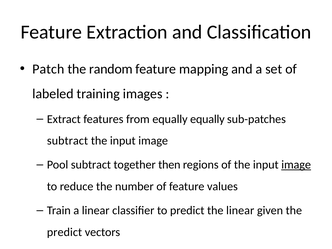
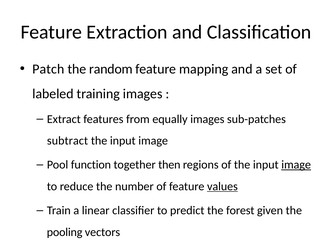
equally equally: equally -> images (207, 119)
Pool subtract: subtract -> function (91, 165)
values underline: none -> present (222, 186)
the linear: linear -> forest (240, 211)
predict: predict -> pooling (65, 232)
